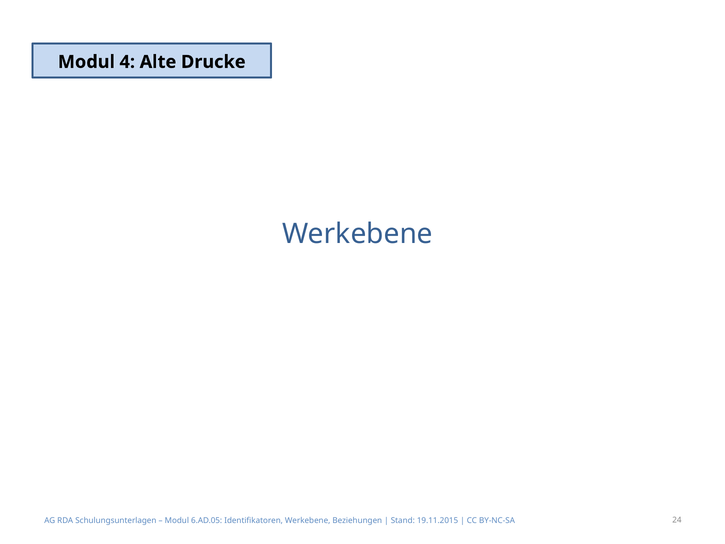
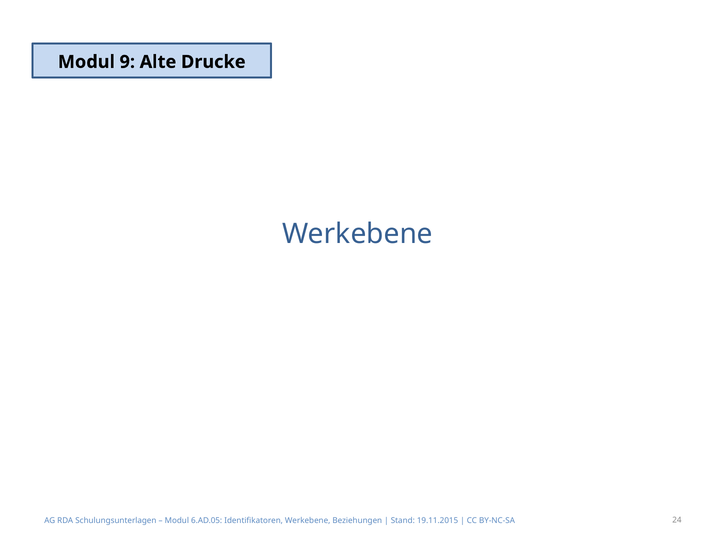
4: 4 -> 9 (127, 62)
